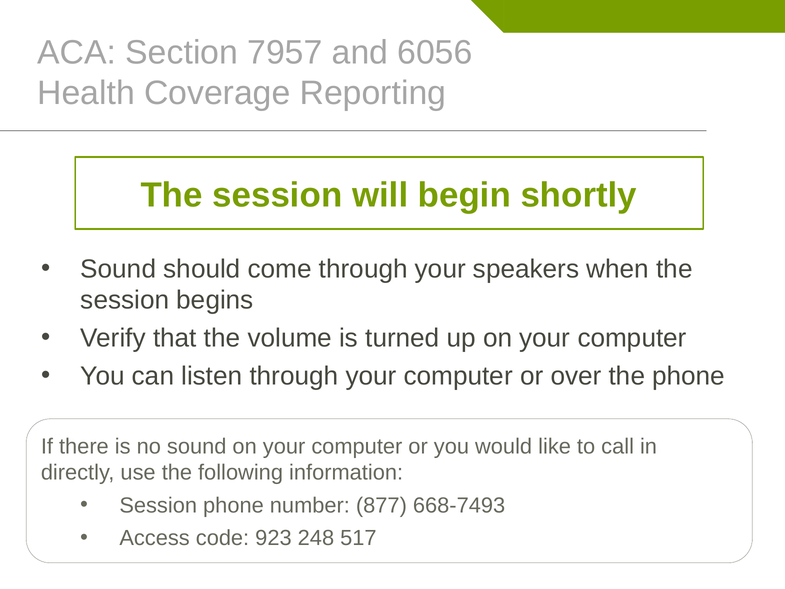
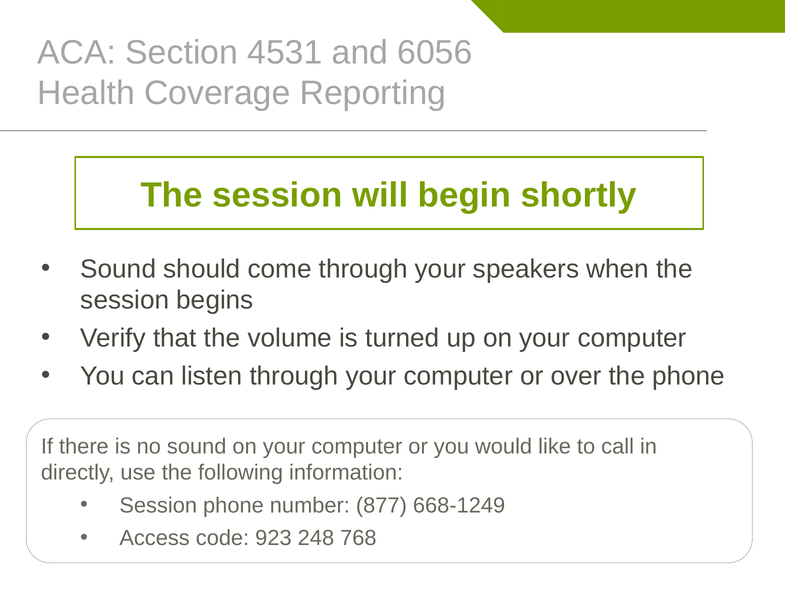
7957: 7957 -> 4531 (285, 52)
668-7493: 668-7493 -> 668-1249 (459, 505)
517: 517 -> 768 (358, 538)
